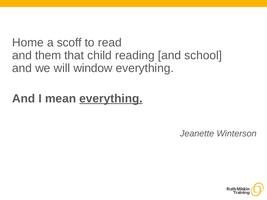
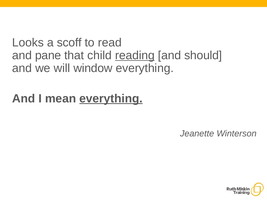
Home: Home -> Looks (28, 43)
them: them -> pane (48, 55)
reading underline: none -> present (135, 55)
school: school -> should (203, 55)
